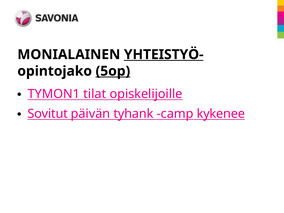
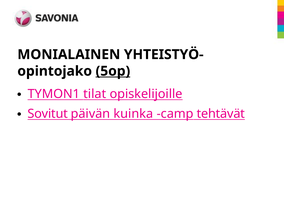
YHTEISTYÖ- underline: present -> none (164, 55)
tyhank: tyhank -> kuinka (133, 114)
kykenee: kykenee -> tehtävät (221, 114)
